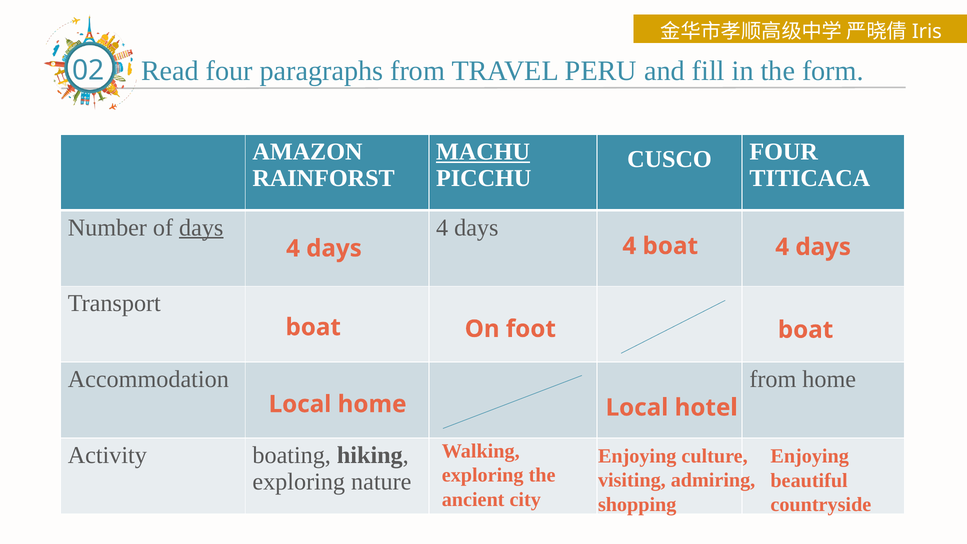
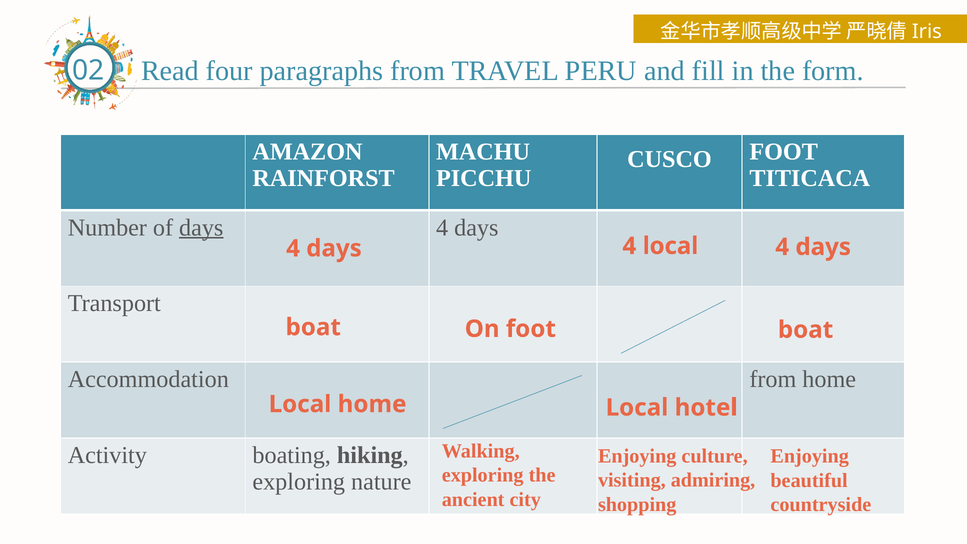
MACHU underline: present -> none (483, 152)
CUSCO FOUR: FOUR -> FOOT (784, 152)
4 boat: boat -> local (670, 246)
